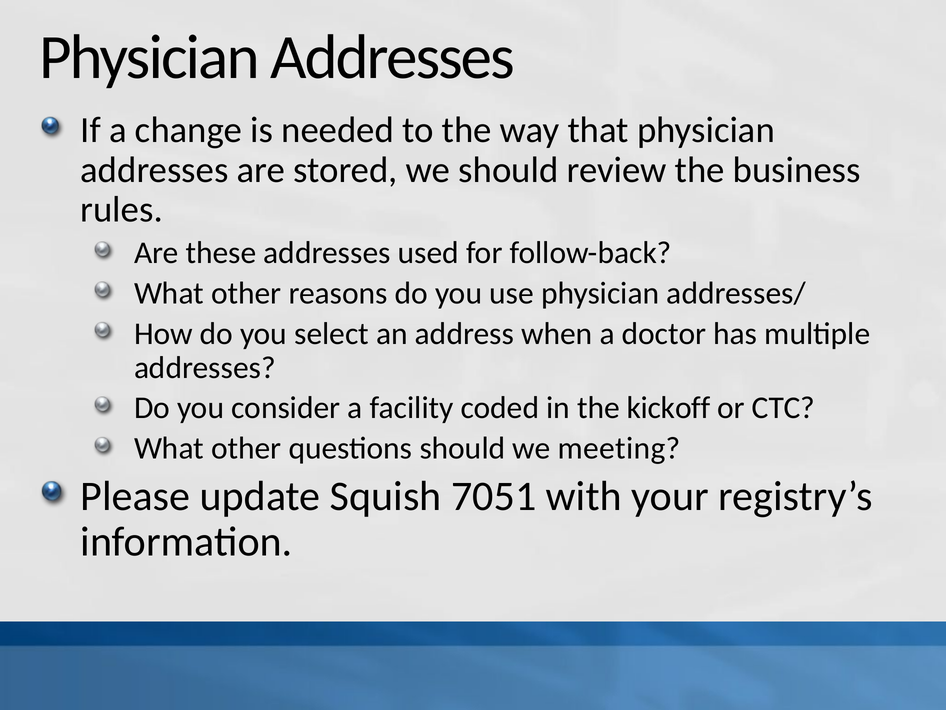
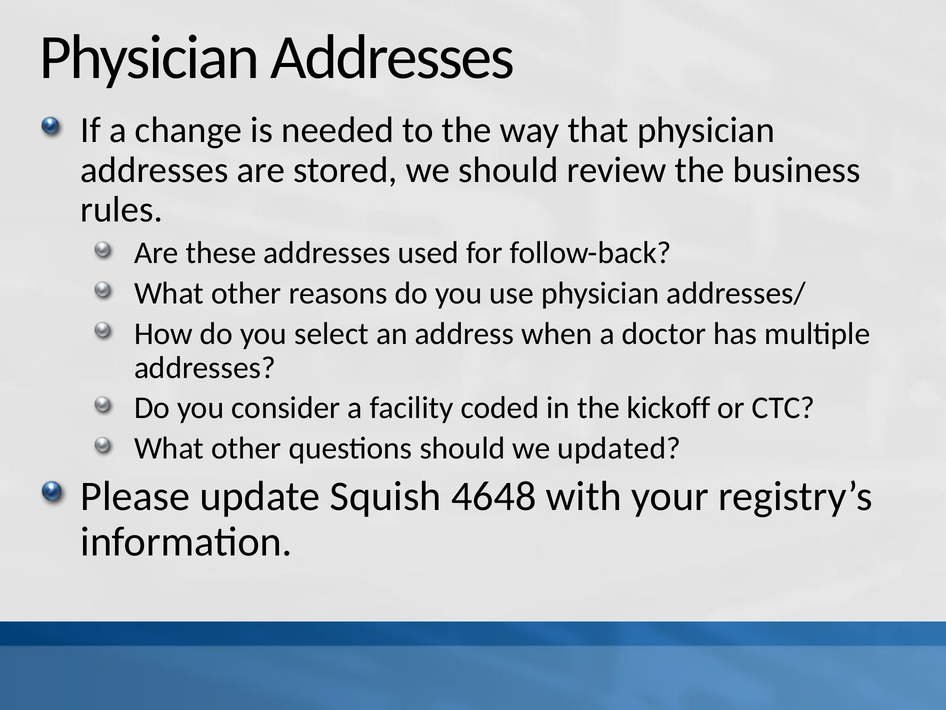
meeting: meeting -> updated (619, 448)
7051: 7051 -> 4648 (494, 496)
